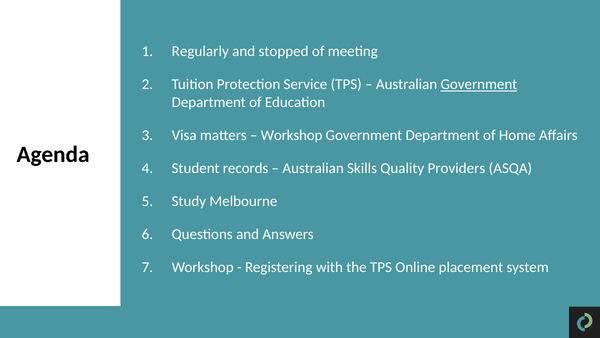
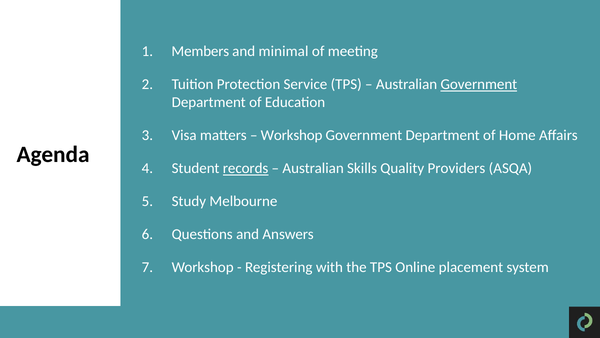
Regularly: Regularly -> Members (200, 51)
stopped: stopped -> minimal (284, 51)
records underline: none -> present (246, 168)
